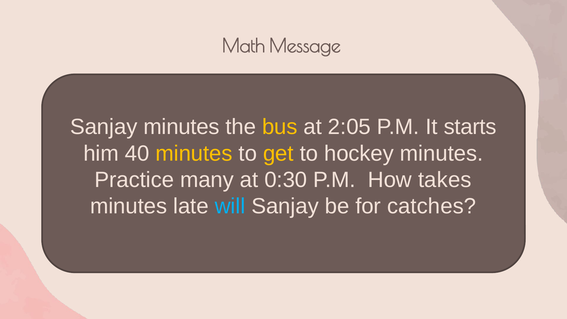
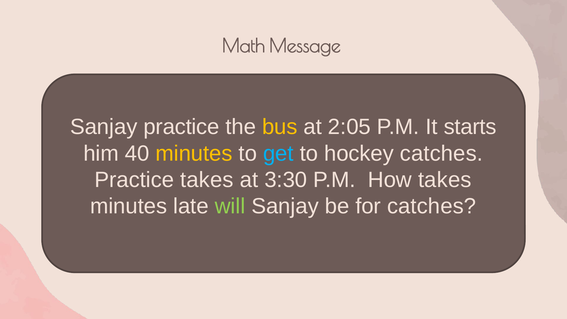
Sanjay minutes: minutes -> practice (181, 127)
get colour: yellow -> light blue (278, 153)
hockey minutes: minutes -> catches (441, 153)
Practice many: many -> takes (207, 180)
0:30: 0:30 -> 3:30 (286, 180)
will colour: light blue -> light green (230, 206)
